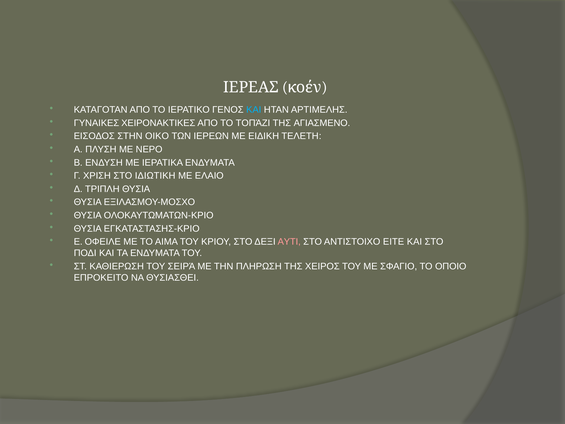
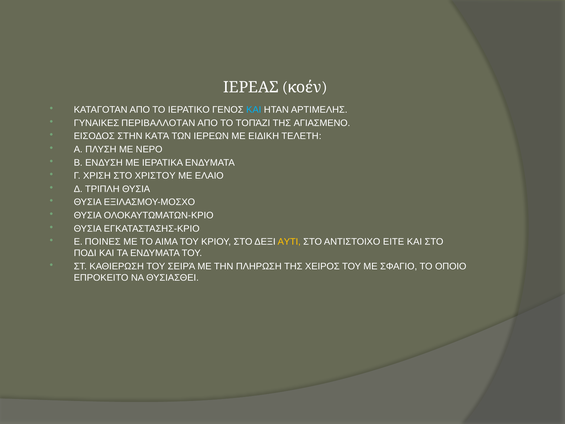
ΧΕΙΡΟΝΑΚΤΙΚΕΣ: ΧΕΙΡΟΝΑΚΤΙΚΕΣ -> ΠΕΡΙΒΑΛΛΟΤΑΝ (158, 123)
ΟΙΚΟ: ΟΙΚΟ -> ΚΑΤΆ (157, 136)
ΙΔΙΩΤΙΚΗ: ΙΔΙΩΤΙΚΗ -> ΧΡΙΣΤΟΥ (155, 176)
ΟΦΕΙΛΕ: ΟΦΕΙΛΕ -> ΠΟΙΝΕΣ (103, 242)
ΑΥΤΙ colour: pink -> yellow (289, 242)
